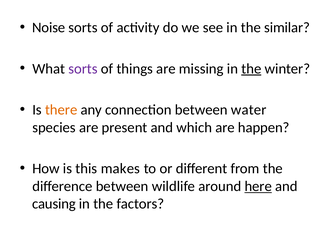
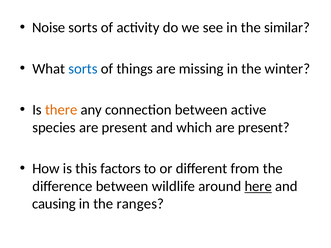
sorts colour: purple -> blue (83, 69)
the underline: present -> none (251, 69)
water: water -> active (249, 110)
which are happen: happen -> present (264, 128)
makes: makes -> factors (121, 169)
factors: factors -> ranges (140, 204)
